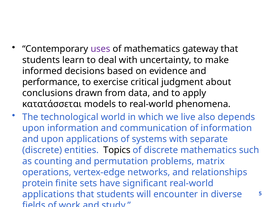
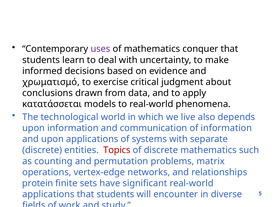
gateway: gateway -> conquer (200, 49)
performance: performance -> χρωματισμό (51, 82)
Topics colour: black -> red (117, 150)
